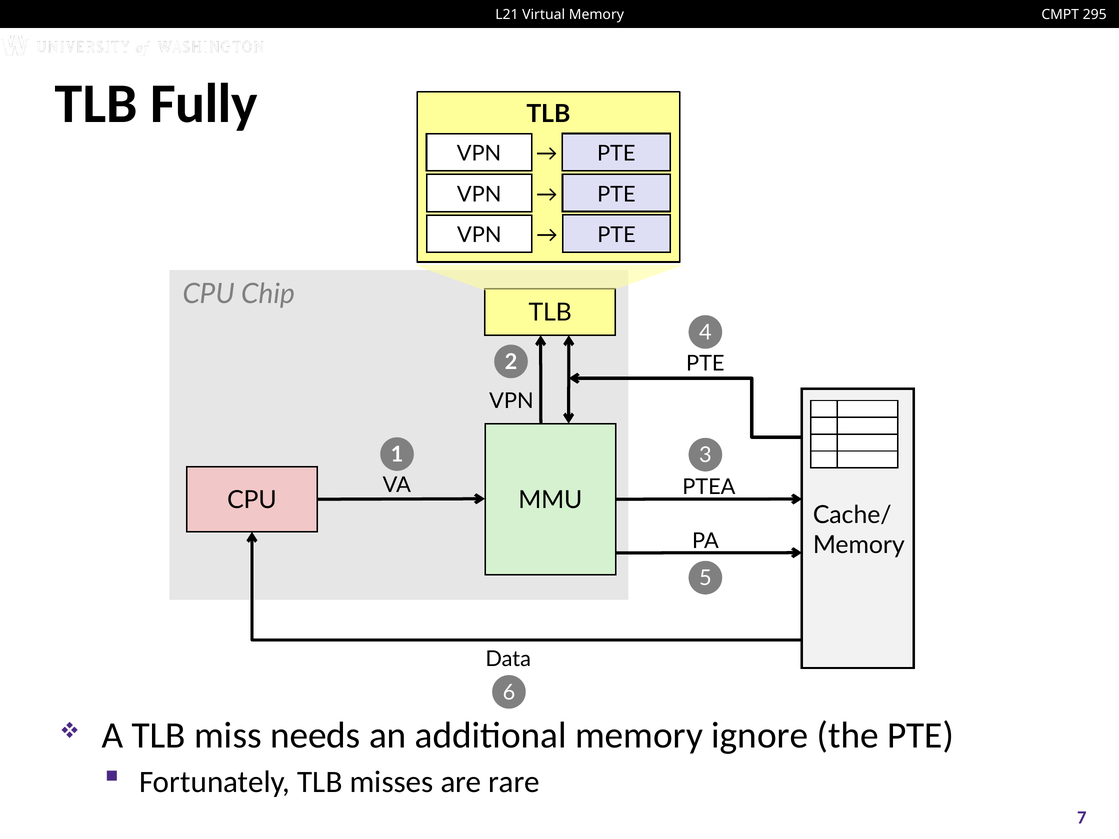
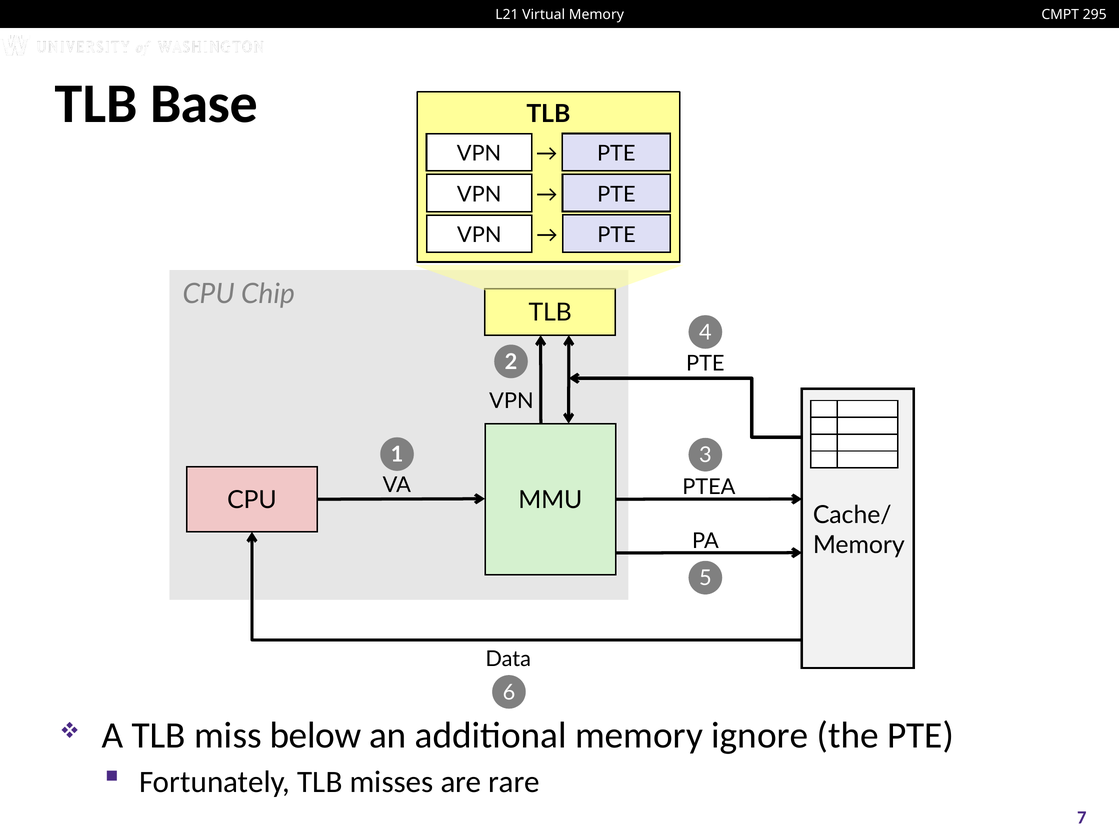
Fully: Fully -> Base (204, 104)
needs: needs -> below (315, 736)
